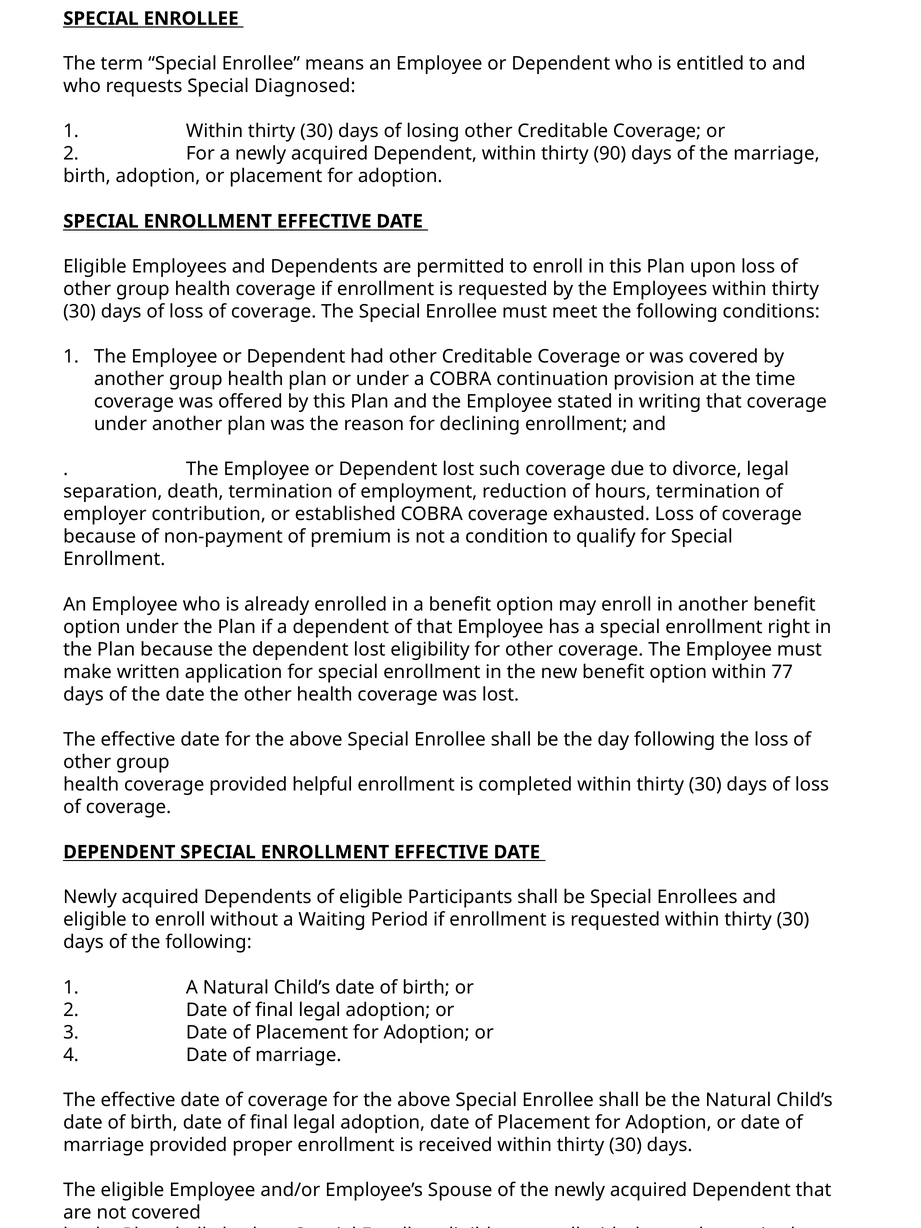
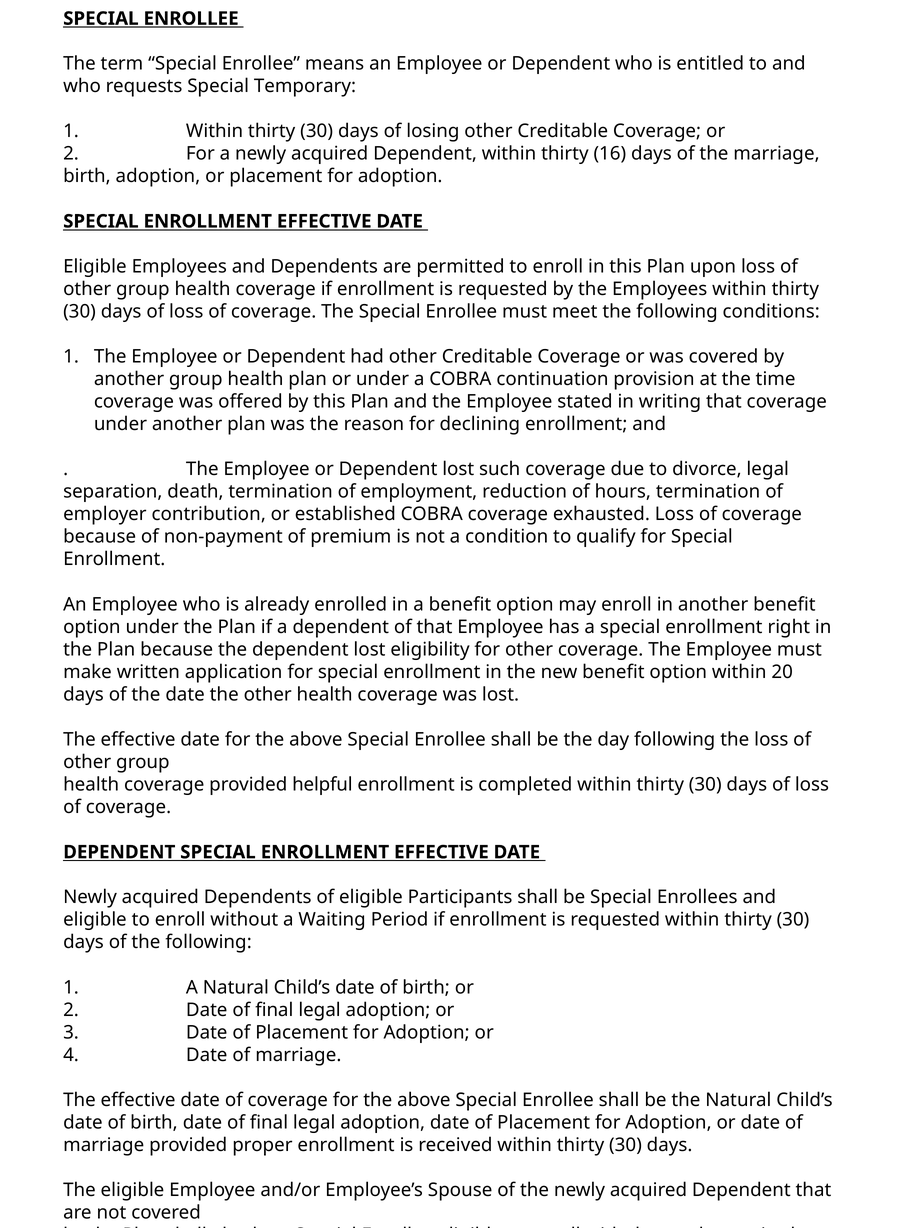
Diagnosed: Diagnosed -> Temporary (305, 86)
90: 90 -> 16 (610, 154)
77: 77 -> 20 (782, 672)
